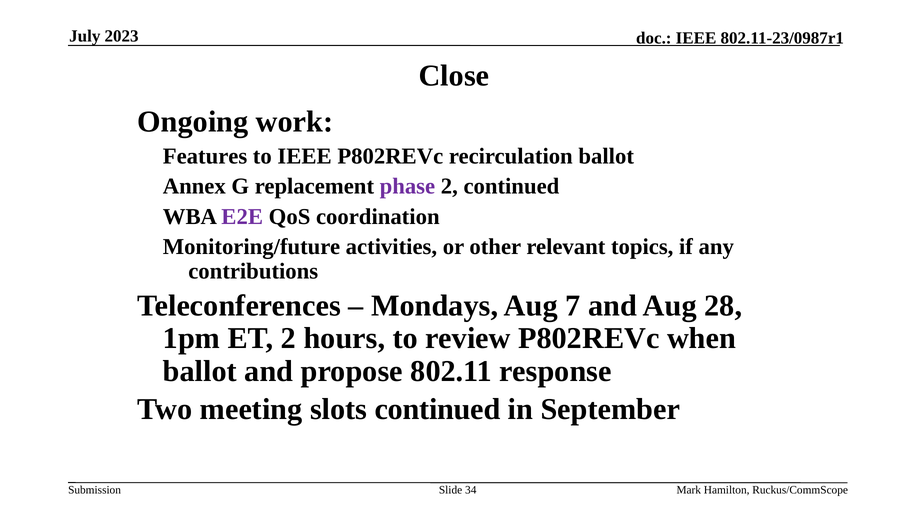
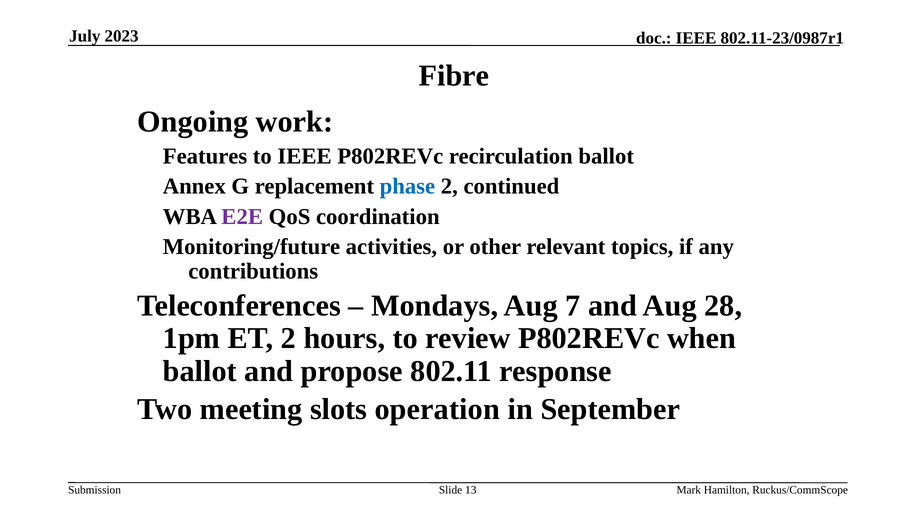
Close: Close -> Fibre (454, 76)
phase colour: purple -> blue (407, 186)
slots continued: continued -> operation (437, 409)
34: 34 -> 13 (471, 490)
